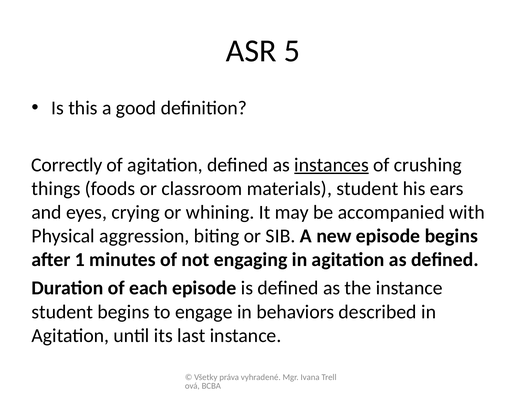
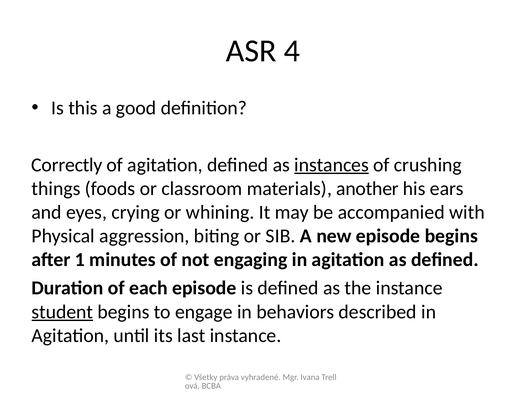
5: 5 -> 4 (292, 51)
materials student: student -> another (368, 188)
student underline: none -> present (62, 311)
